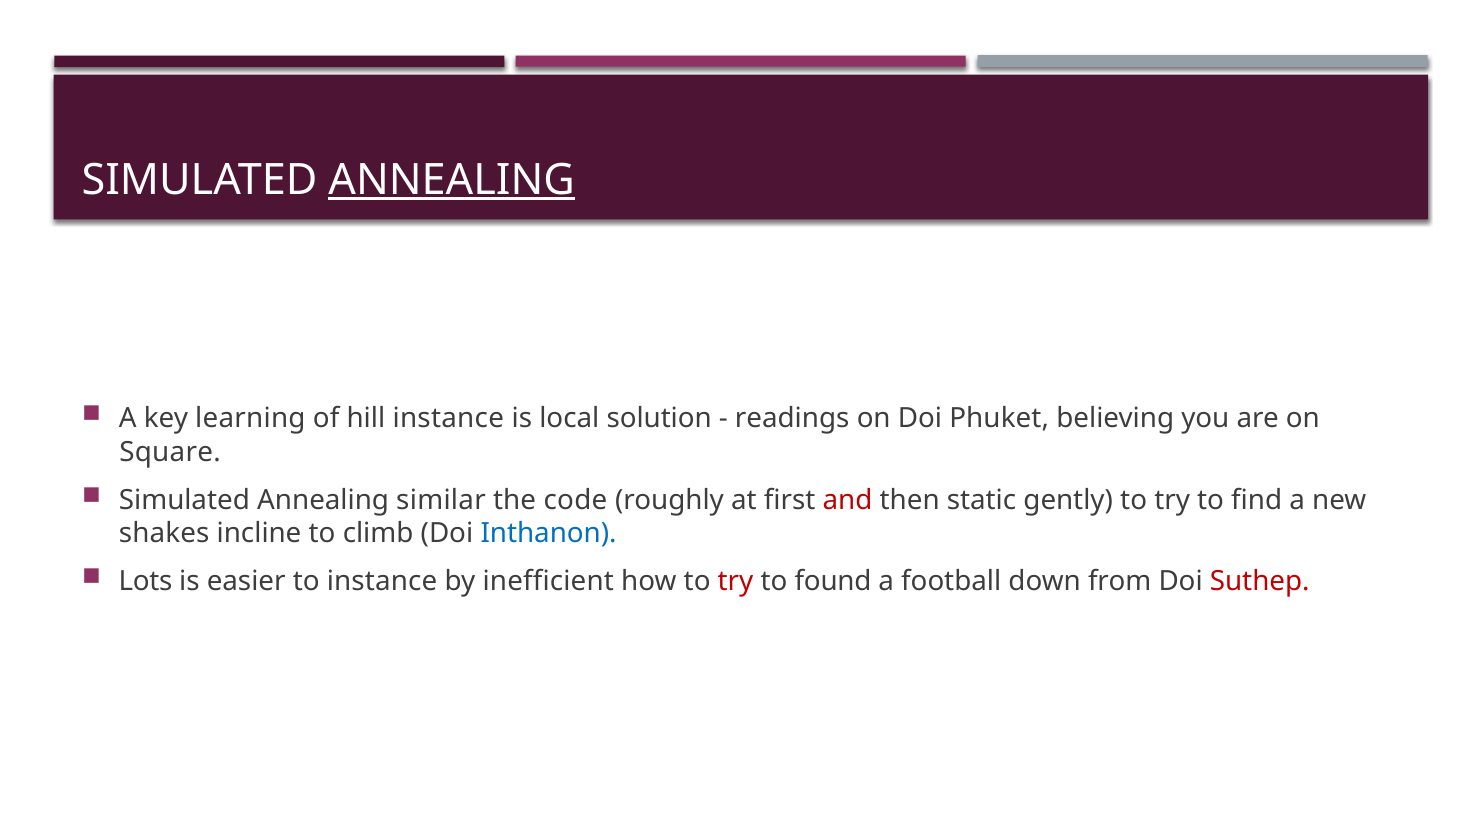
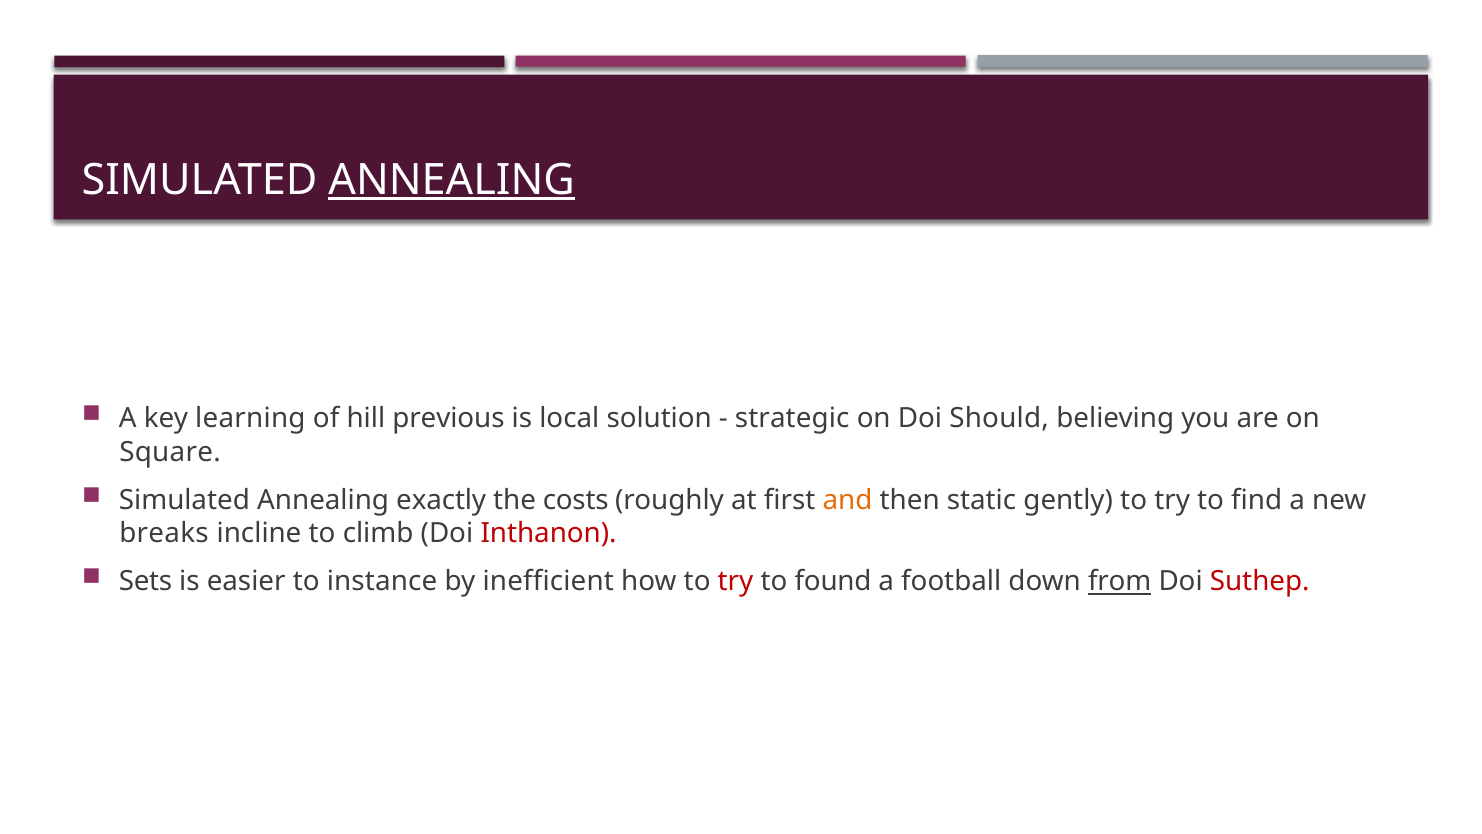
hill instance: instance -> previous (448, 418)
readings: readings -> strategic (792, 418)
Phuket: Phuket -> Should (999, 418)
similar: similar -> exactly (441, 500)
code: code -> costs (576, 500)
and colour: red -> orange (847, 500)
shakes: shakes -> breaks (164, 533)
Inthanon colour: blue -> red (549, 533)
Lots: Lots -> Sets (146, 581)
from underline: none -> present (1120, 581)
